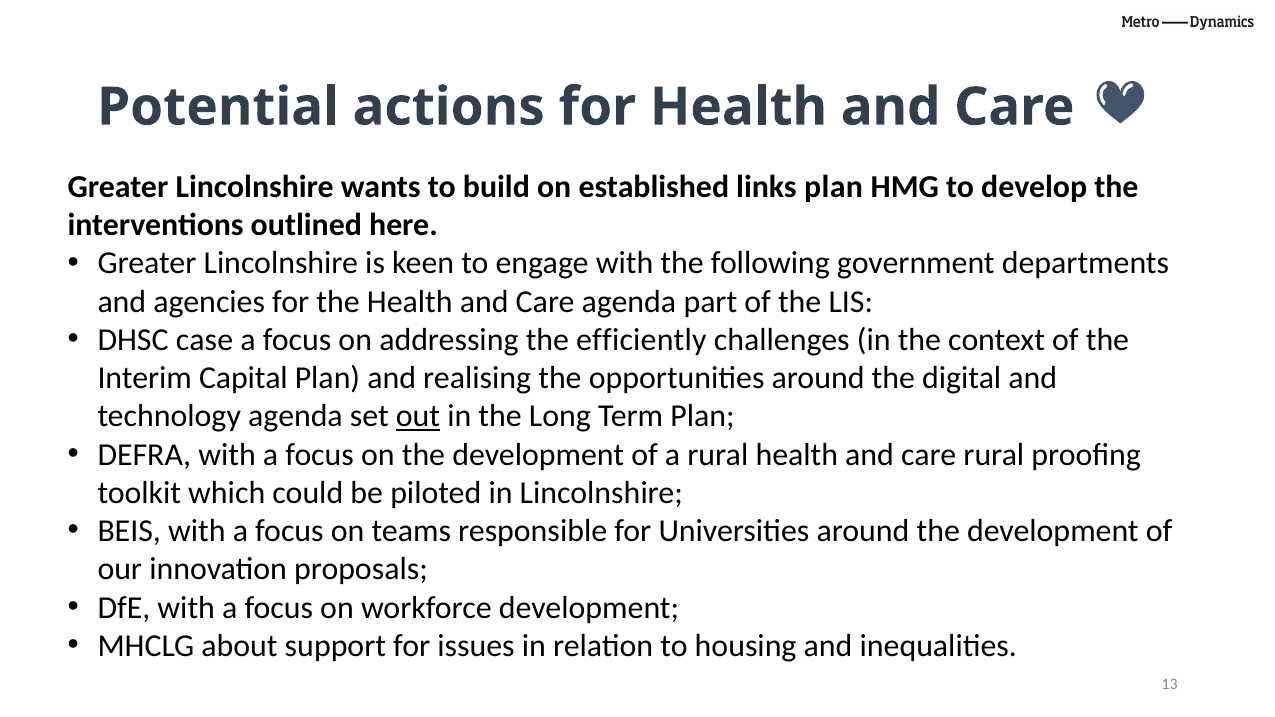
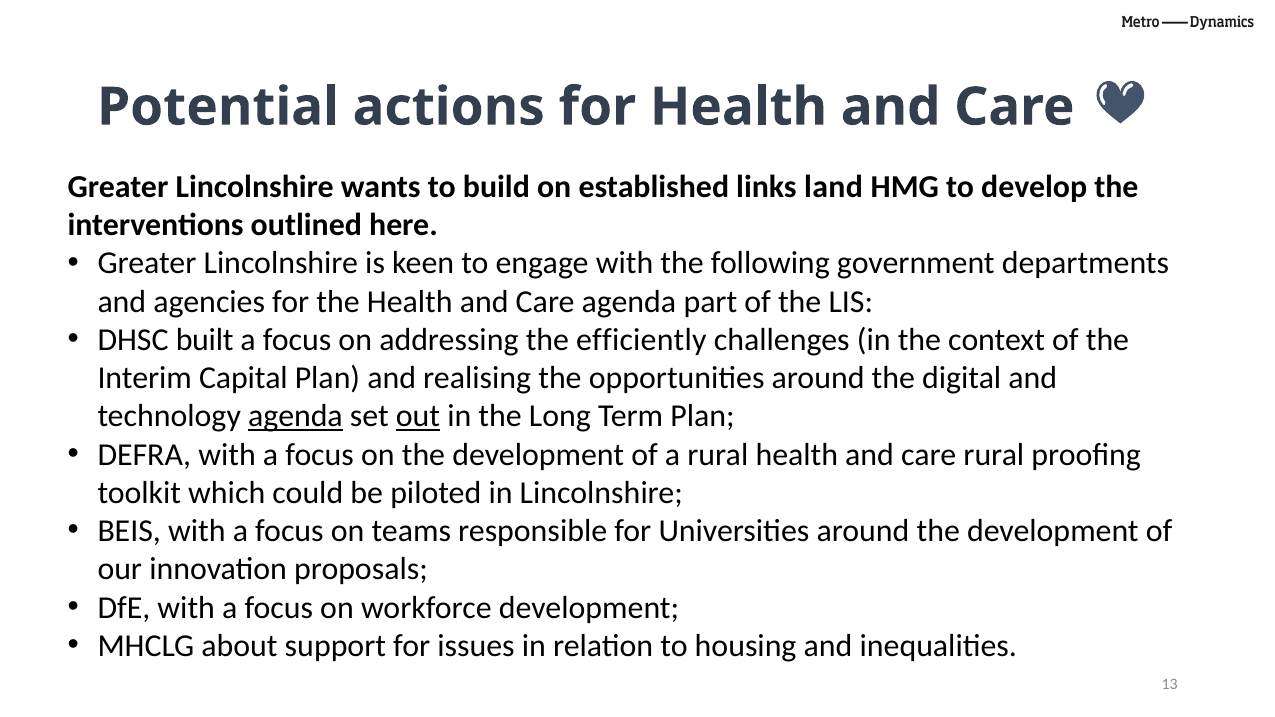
links plan: plan -> land (834, 187)
case: case -> built (205, 340)
agenda underline: none -> present (295, 416)
